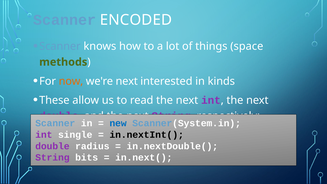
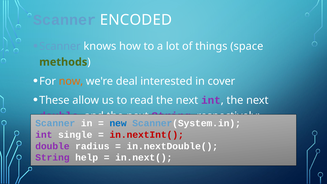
we're next: next -> deal (127, 81)
kinds: kinds -> cover (221, 81)
in.nextInt( colour: black -> red (147, 135)
bits: bits -> help (87, 158)
